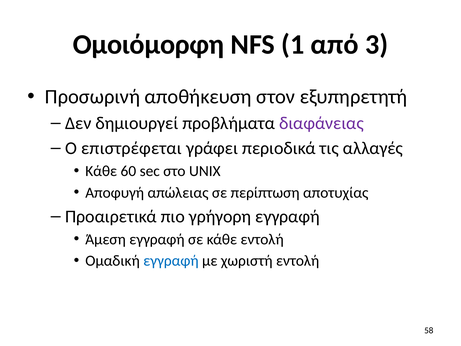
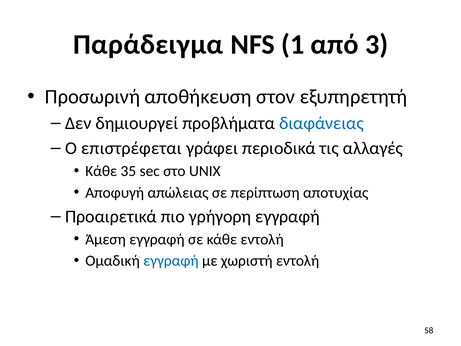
Ομοιόμορφη: Ομοιόμορφη -> Παράδειγμα (148, 45)
διαφάνειας colour: purple -> blue (321, 123)
60: 60 -> 35 (128, 171)
